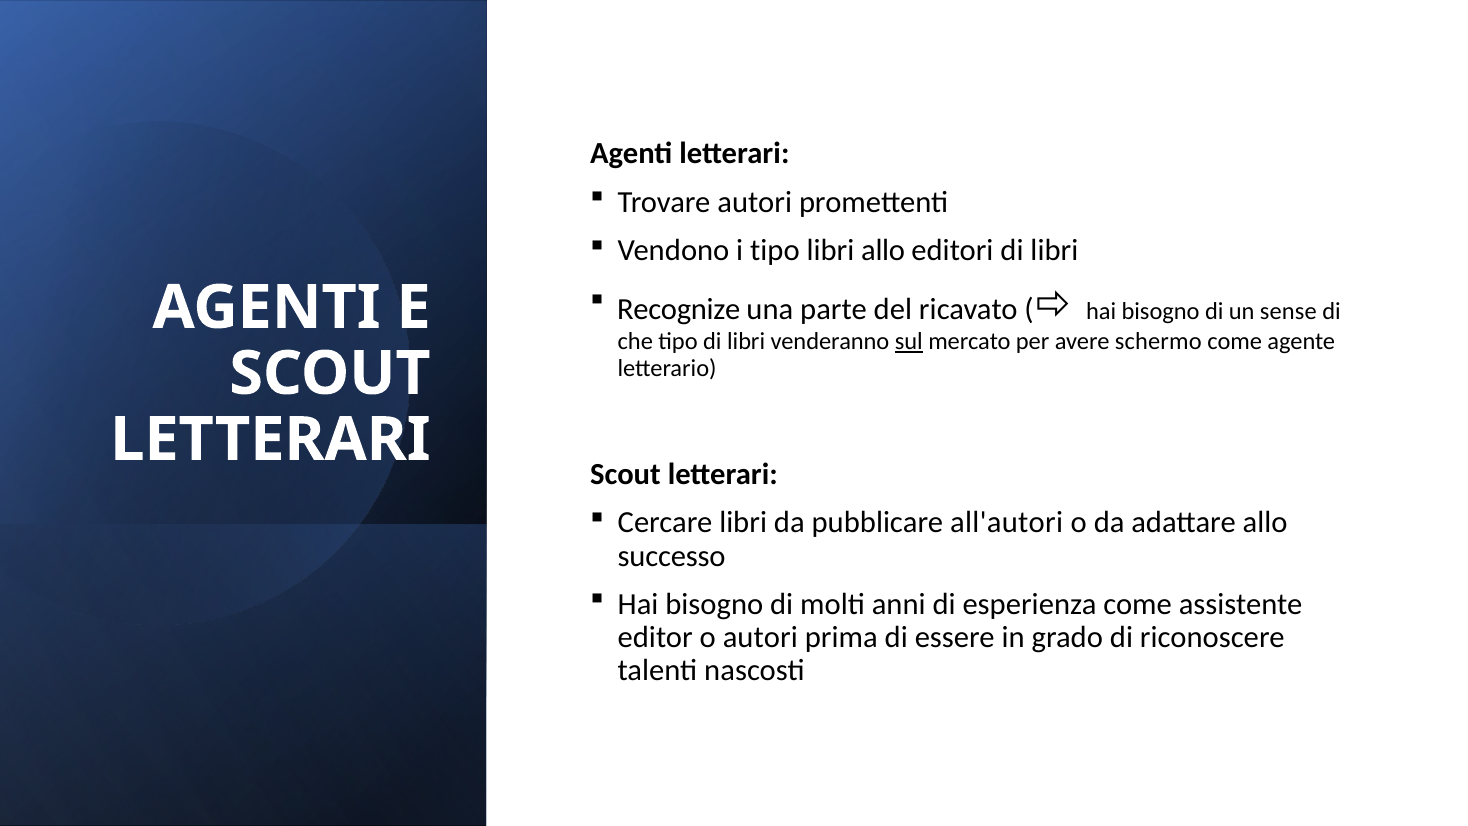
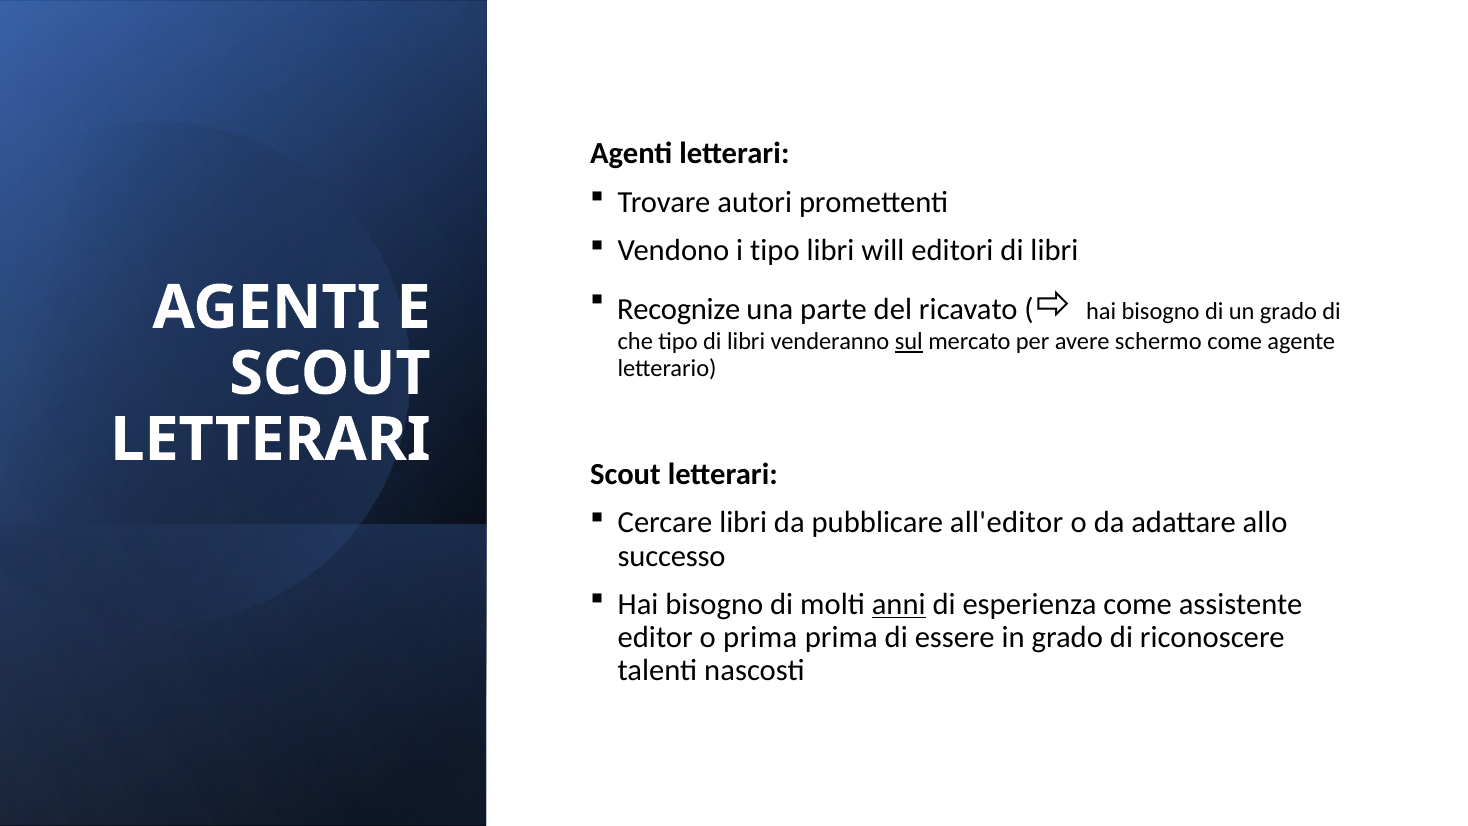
libri allo: allo -> will (883, 250)
un sense: sense -> grado (1288, 311)
all'autori: all'autori -> all'editor (1007, 523)
anni underline: none -> present (899, 604)
o autori: autori -> prima (760, 637)
